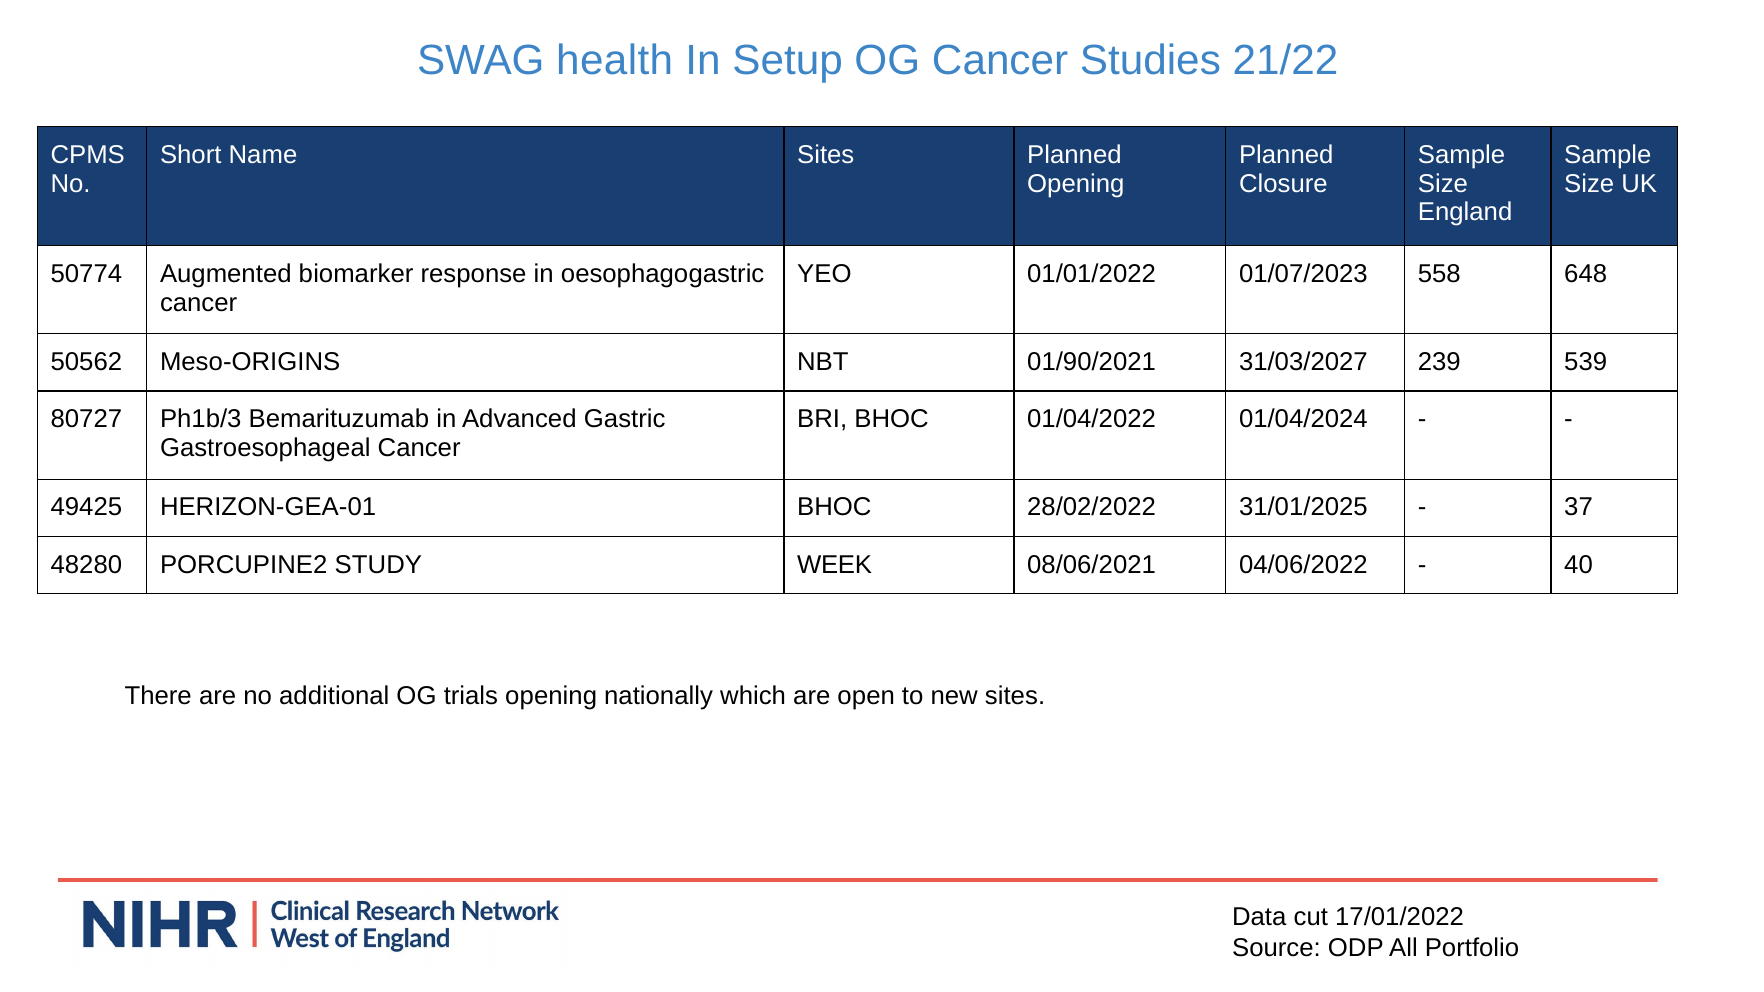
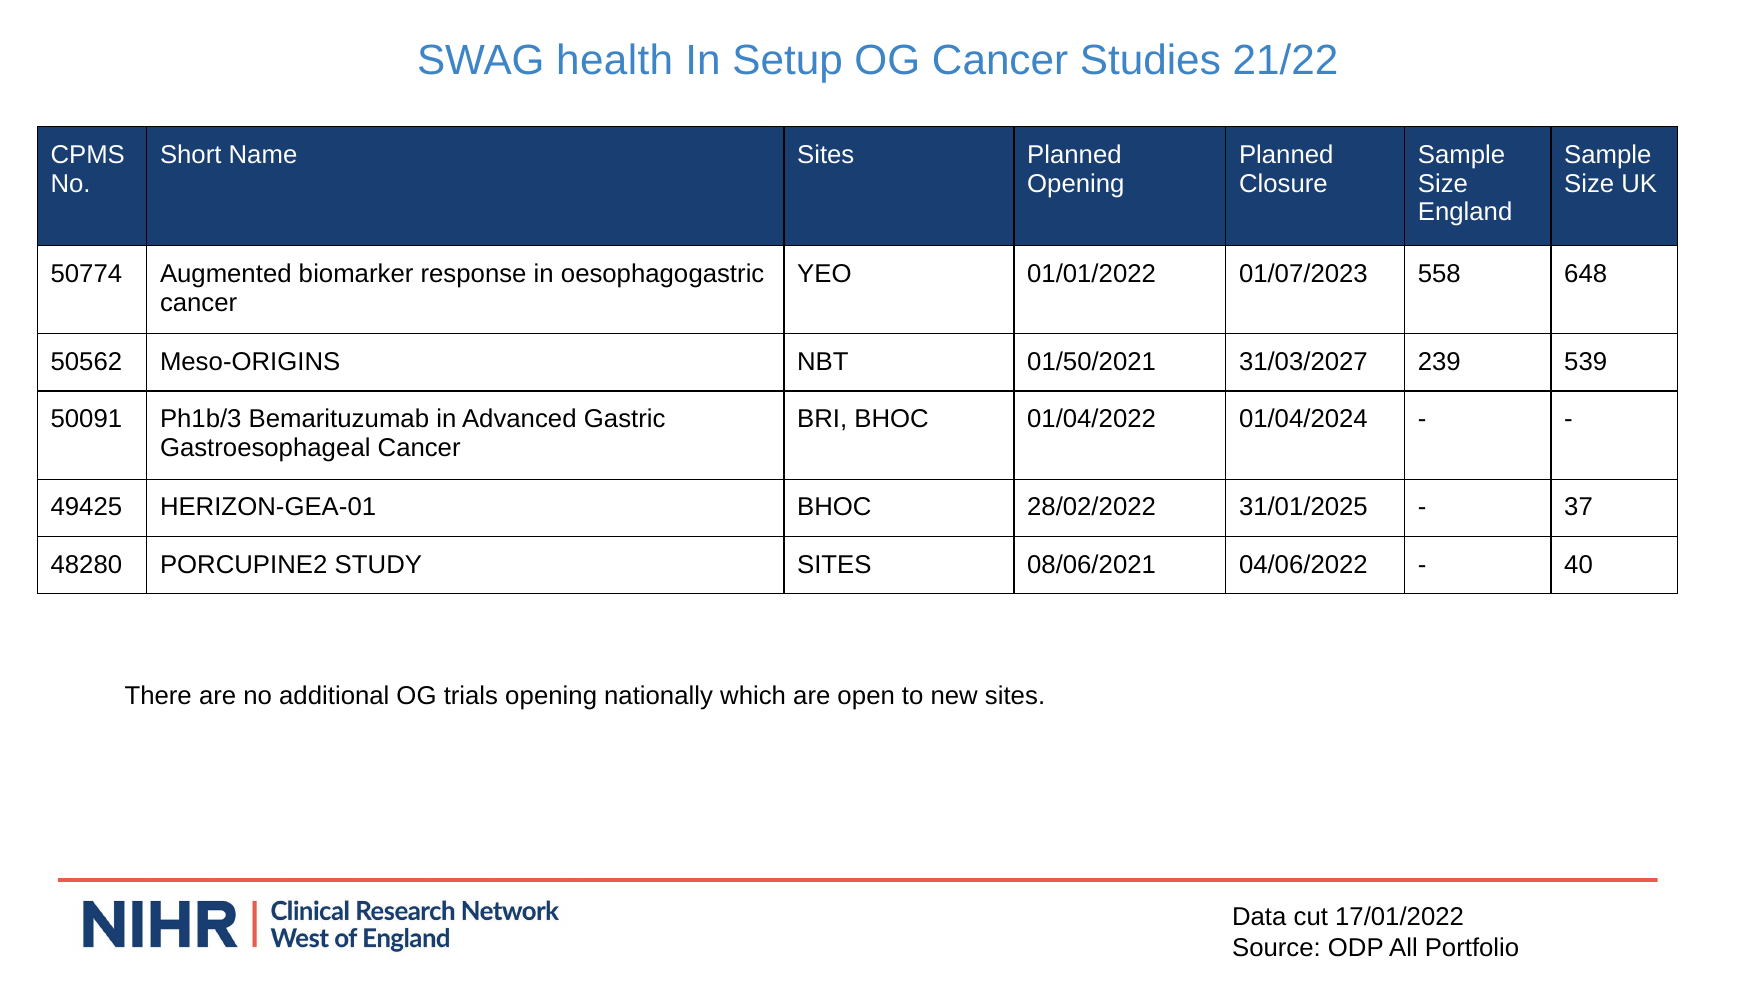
01/90/2021: 01/90/2021 -> 01/50/2021 (1092, 362)
80727: 80727 -> 50091 (86, 419)
STUDY WEEK: WEEK -> SITES (834, 565)
